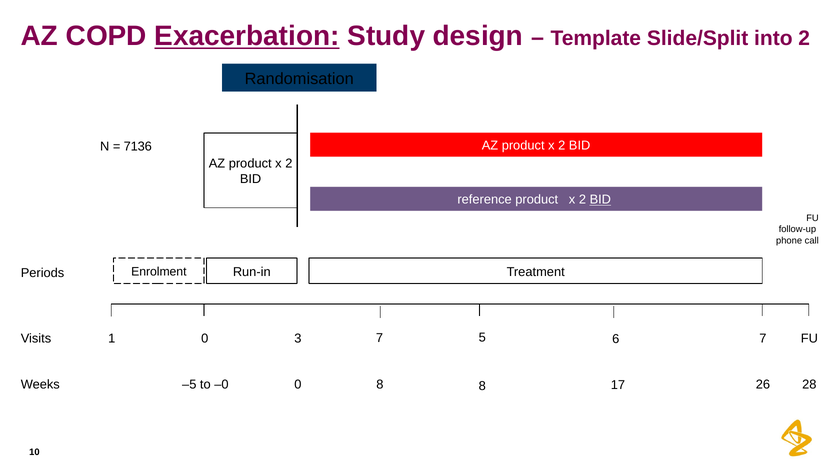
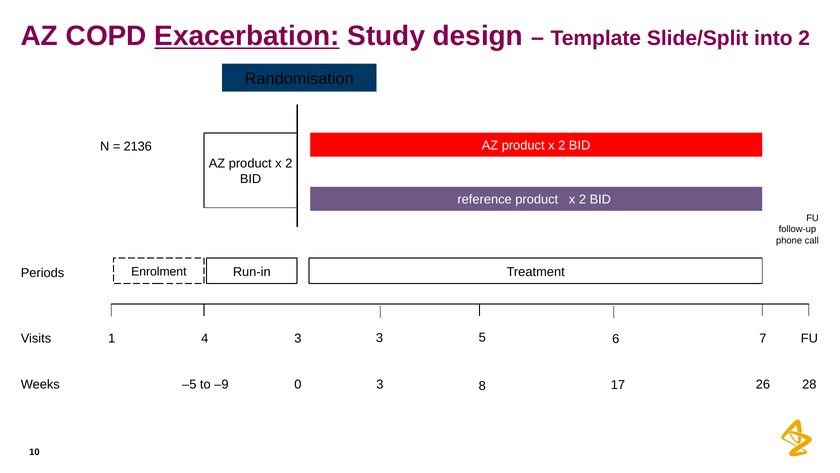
7136: 7136 -> 2136 (138, 146)
BID underline: present -> none (600, 200)
1 0: 0 -> 4 (205, 338)
3 7: 7 -> 3 (380, 338)
–0: –0 -> –9 (221, 384)
0 8: 8 -> 3 (380, 384)
